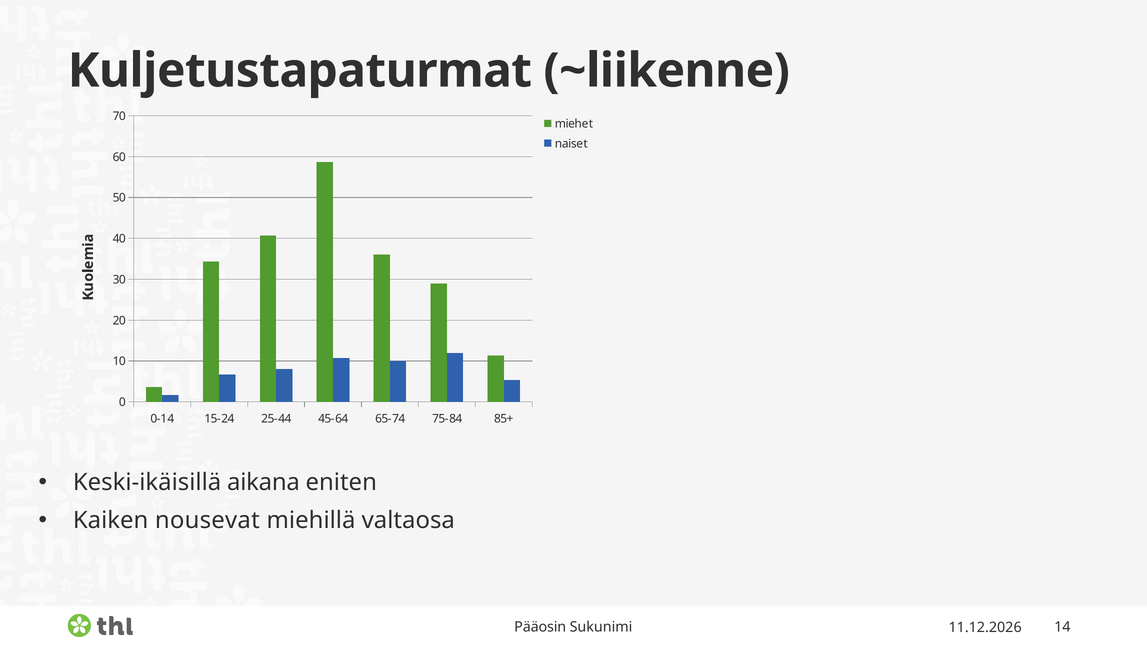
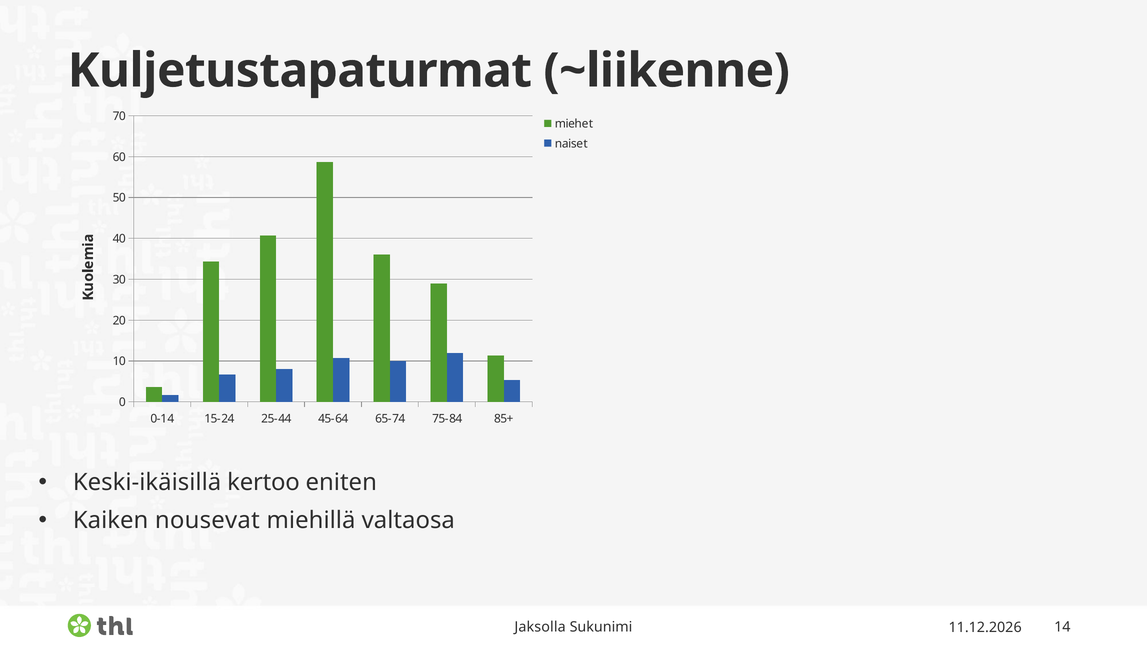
aikana: aikana -> kertoo (263, 483)
Pääosin: Pääosin -> Jaksolla (540, 627)
